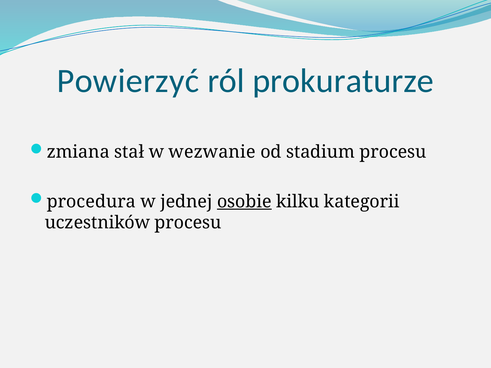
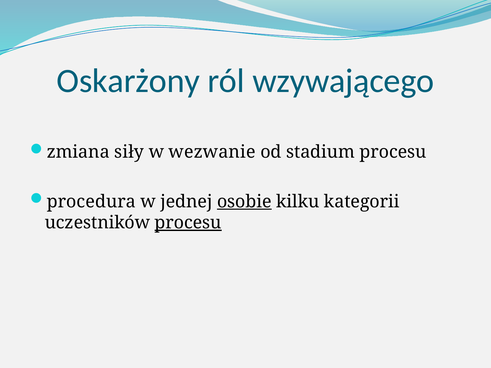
Powierzyć: Powierzyć -> Oskarżony (128, 81)
prokuraturze: prokuraturze -> wzywającego (343, 81)
stał: stał -> siły (129, 152)
procesu underline: none -> present (188, 223)
